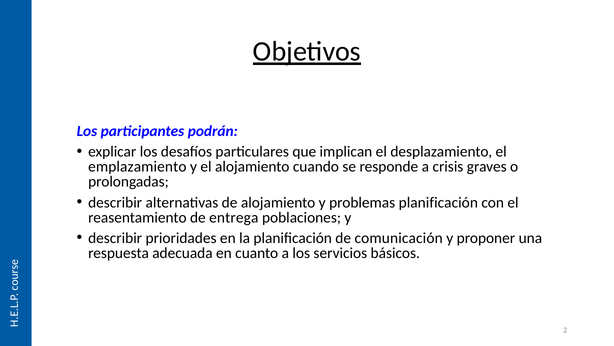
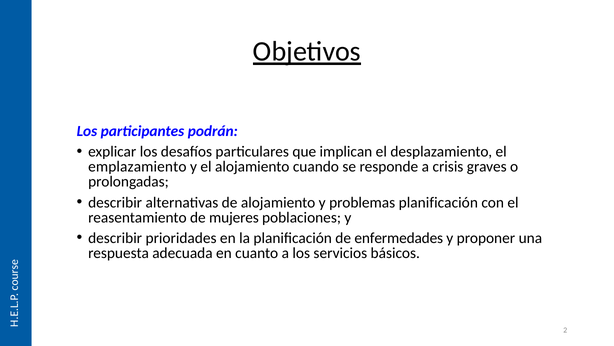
entrega: entrega -> mujeres (234, 217)
comunicación: comunicación -> enfermedades (399, 238)
